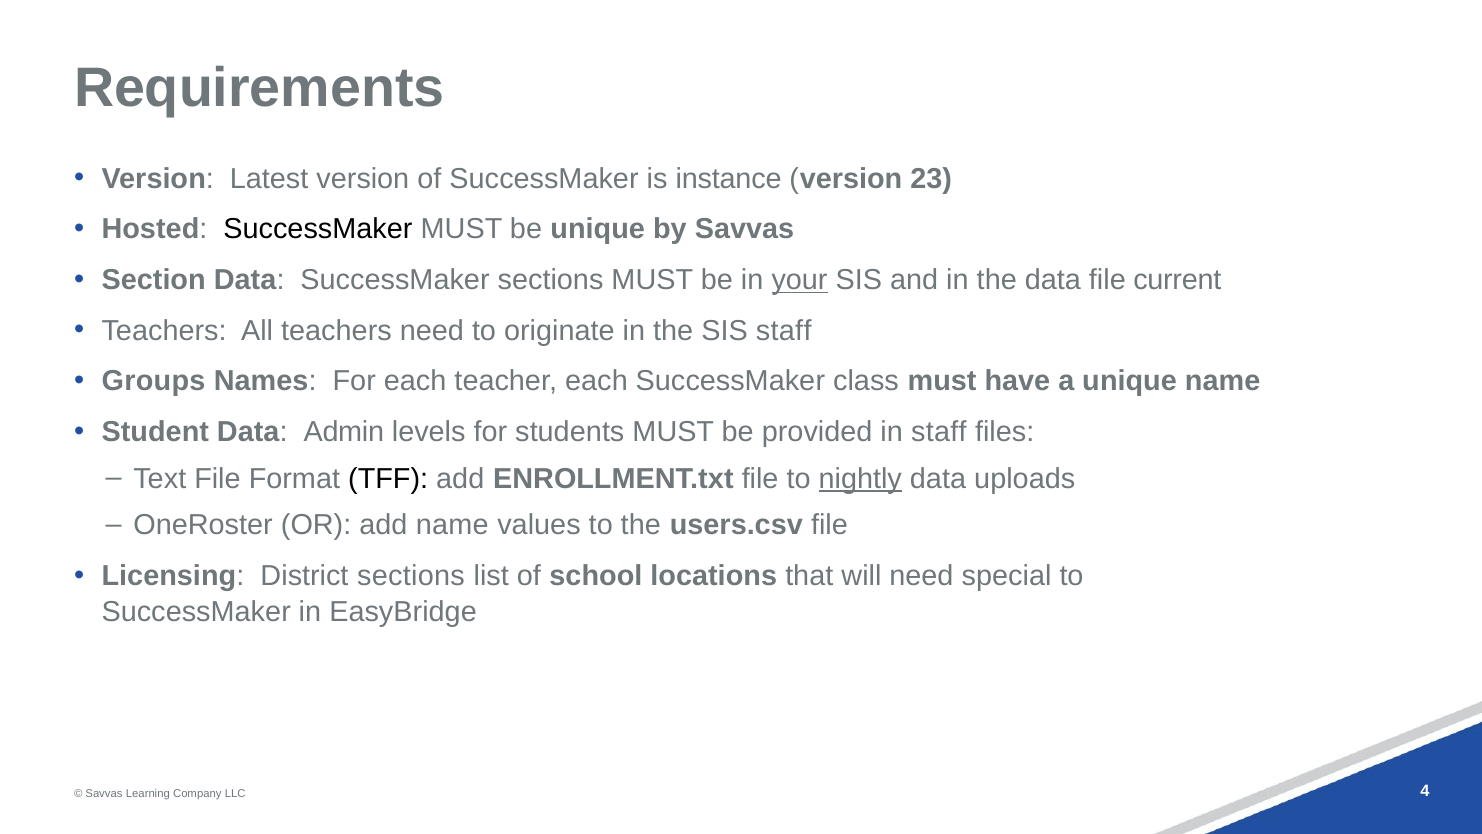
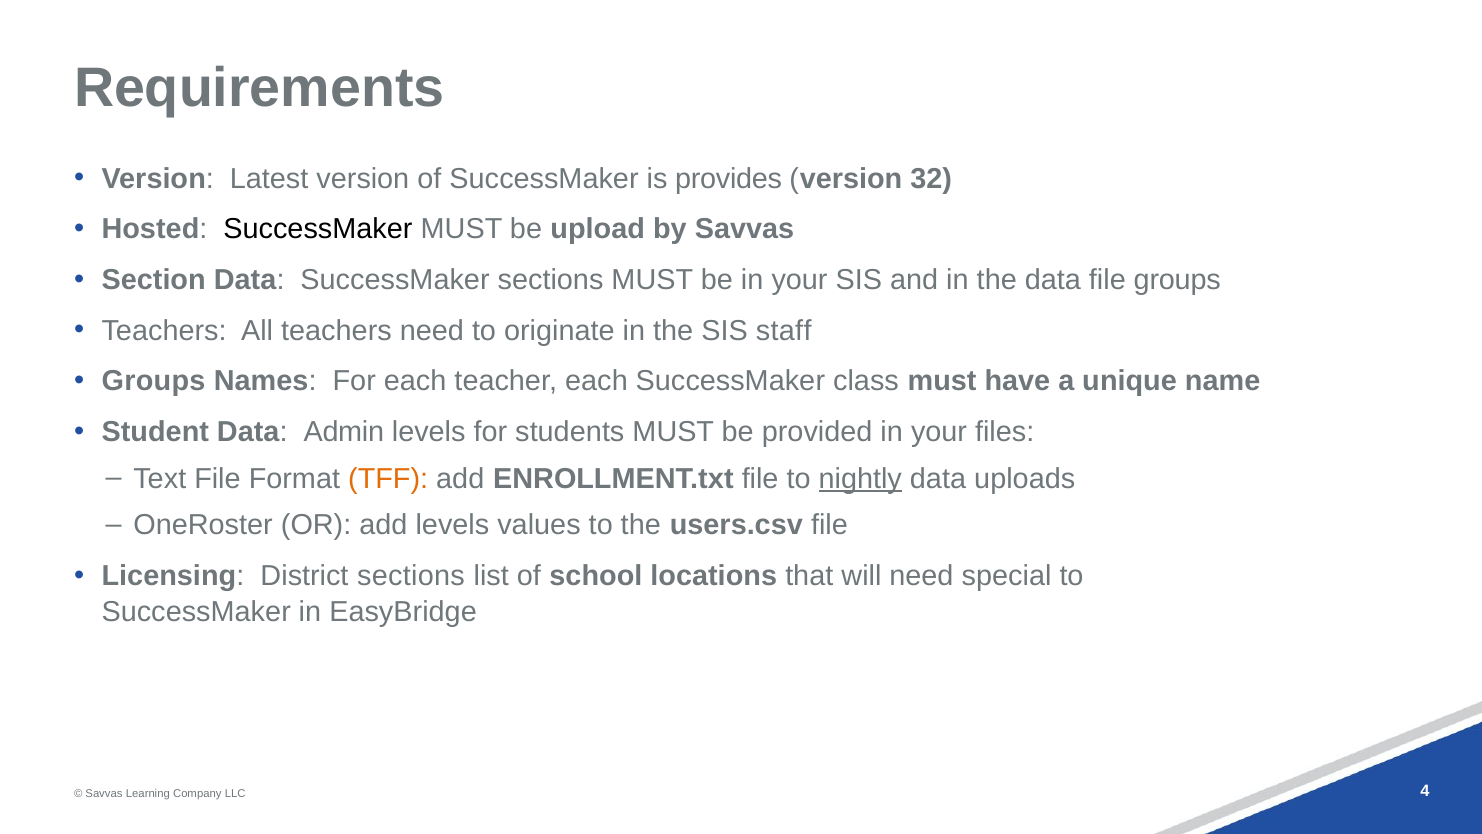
instance: instance -> provides (729, 178)
23: 23 -> 32 (931, 178)
be unique: unique -> upload (598, 229)
your underline: present -> none (800, 280)
file current: current -> groups (1177, 280)
provided in staff: staff -> your (939, 432)
TFF colour: black -> orange (388, 479)
add name: name -> levels (452, 525)
